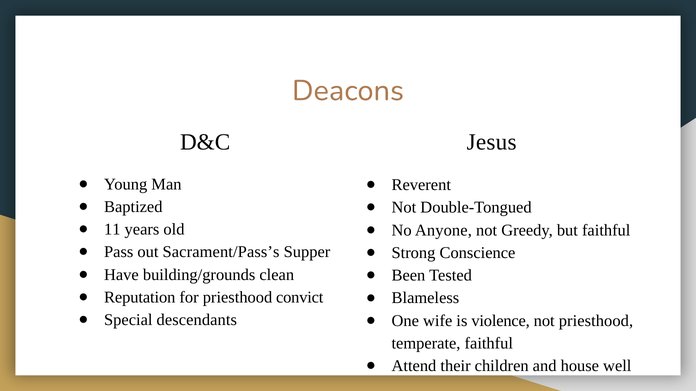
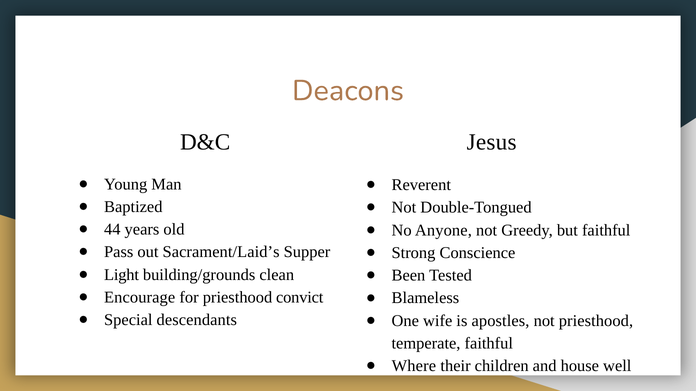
11: 11 -> 44 (112, 230)
Sacrament/Pass’s: Sacrament/Pass’s -> Sacrament/Laid’s (221, 252)
Have: Have -> Light (122, 275)
Reputation: Reputation -> Encourage (140, 298)
violence: violence -> apostles (500, 321)
Attend: Attend -> Where (414, 366)
